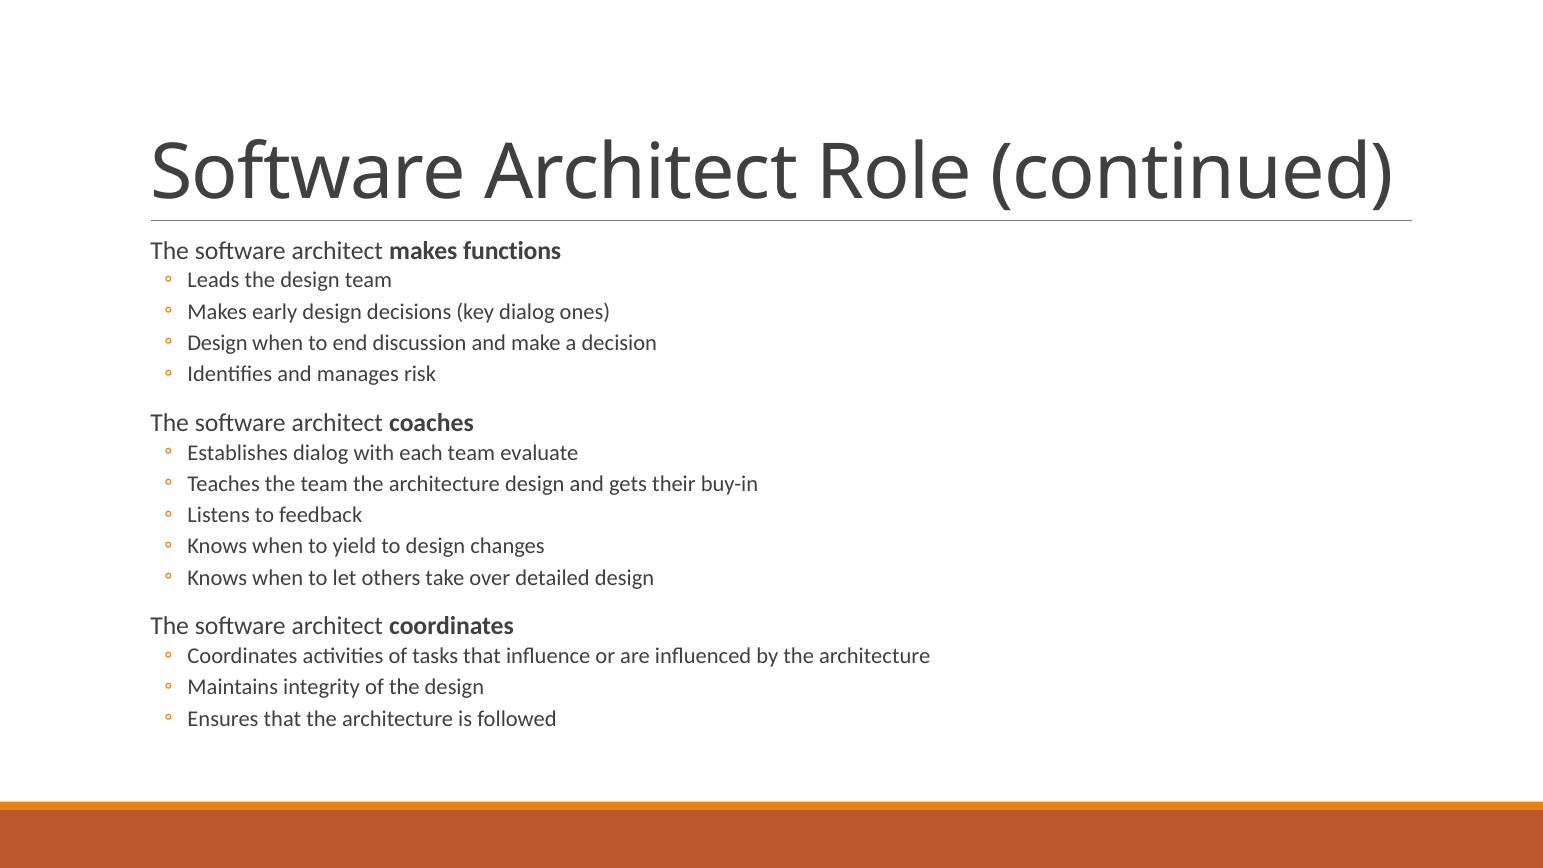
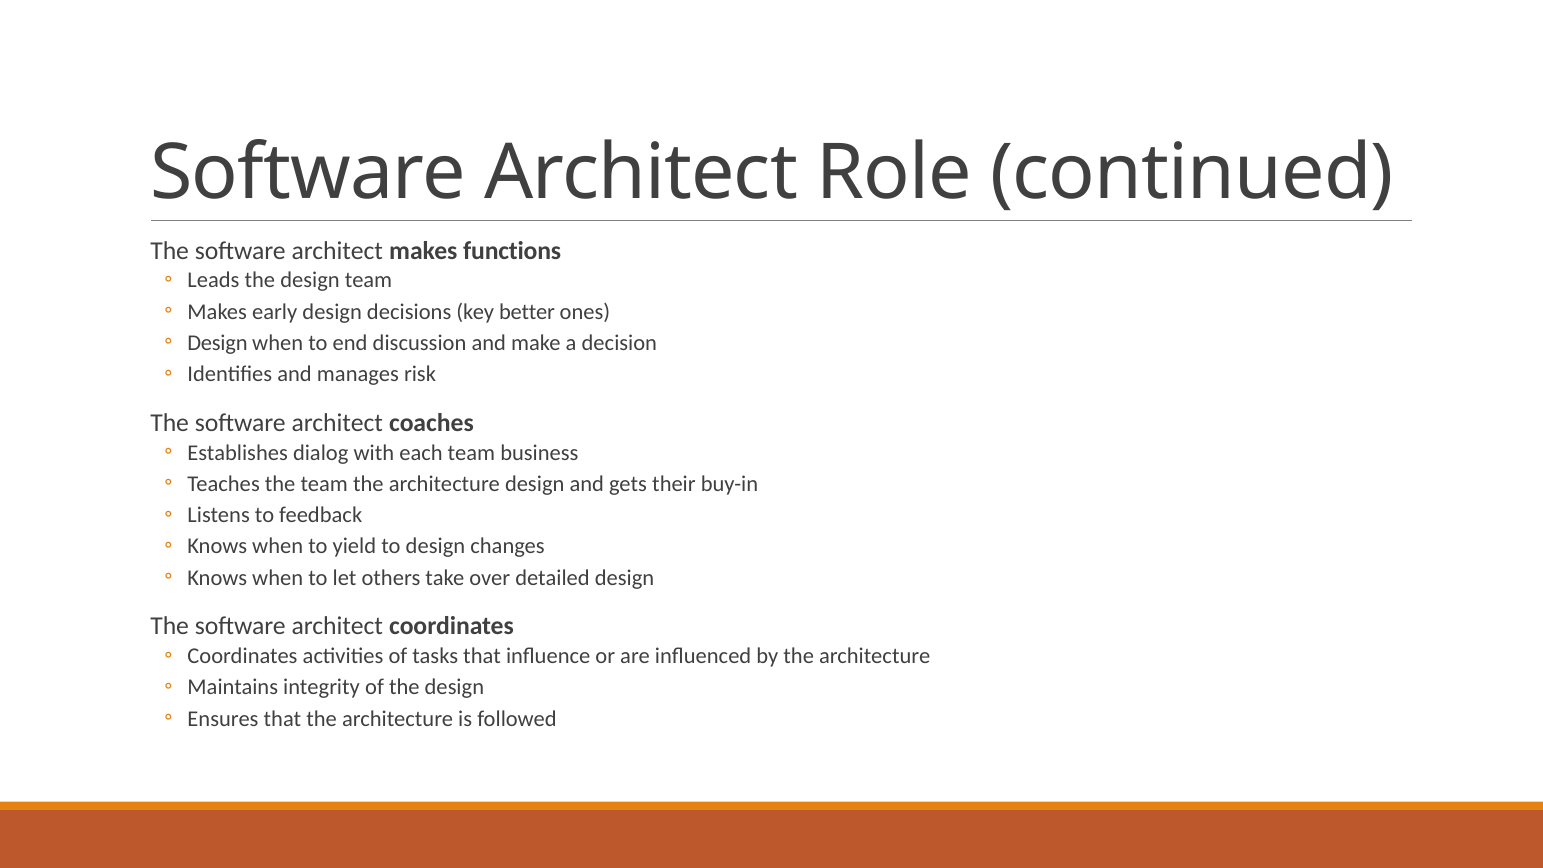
key dialog: dialog -> better (527, 312)
evaluate: evaluate -> business (539, 453)
